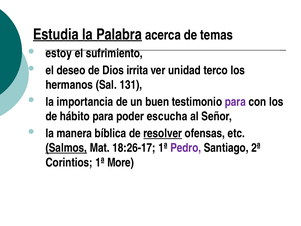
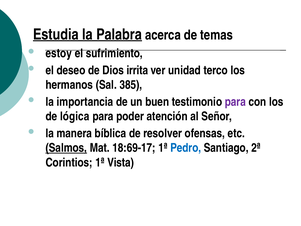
131: 131 -> 385 (131, 85)
hábito: hábito -> lógica (75, 116)
escucha: escucha -> atención (167, 116)
resolver underline: present -> none (163, 133)
18:26-17: 18:26-17 -> 18:69-17 (134, 148)
Pedro colour: purple -> blue (186, 148)
More: More -> Vista (121, 162)
